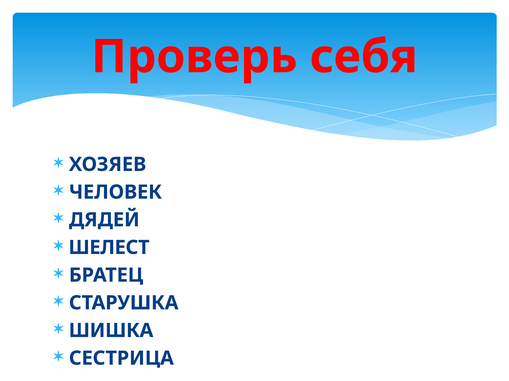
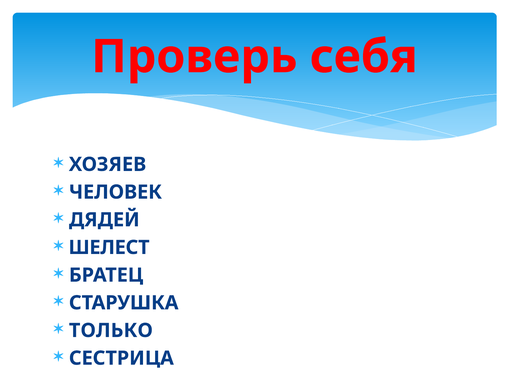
ШИШКА: ШИШКА -> ТОЛЬКО (111, 331)
